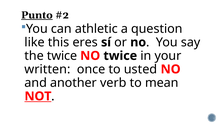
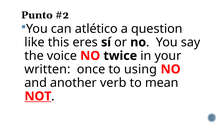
Punto underline: present -> none (37, 15)
athletic: athletic -> atlético (96, 29)
the twice: twice -> voice (62, 56)
usted: usted -> using (140, 69)
